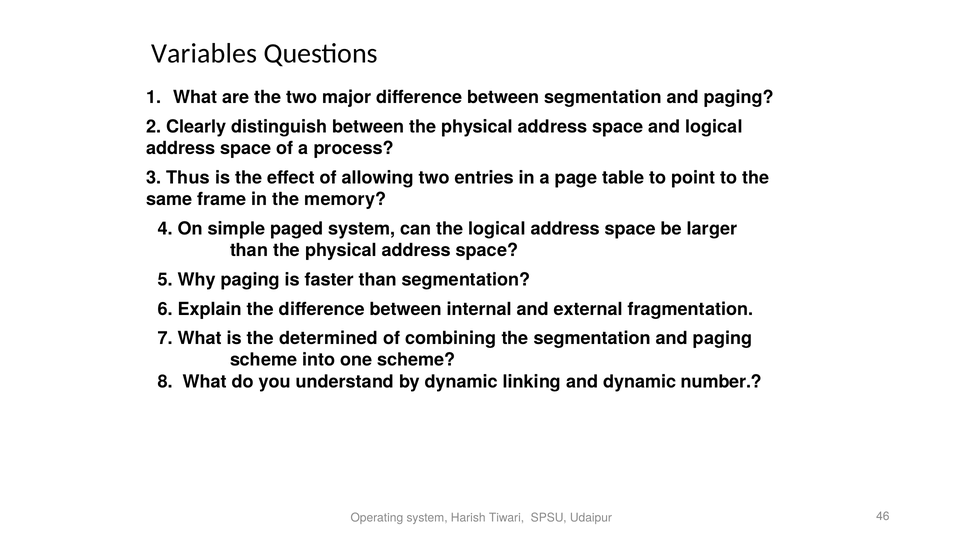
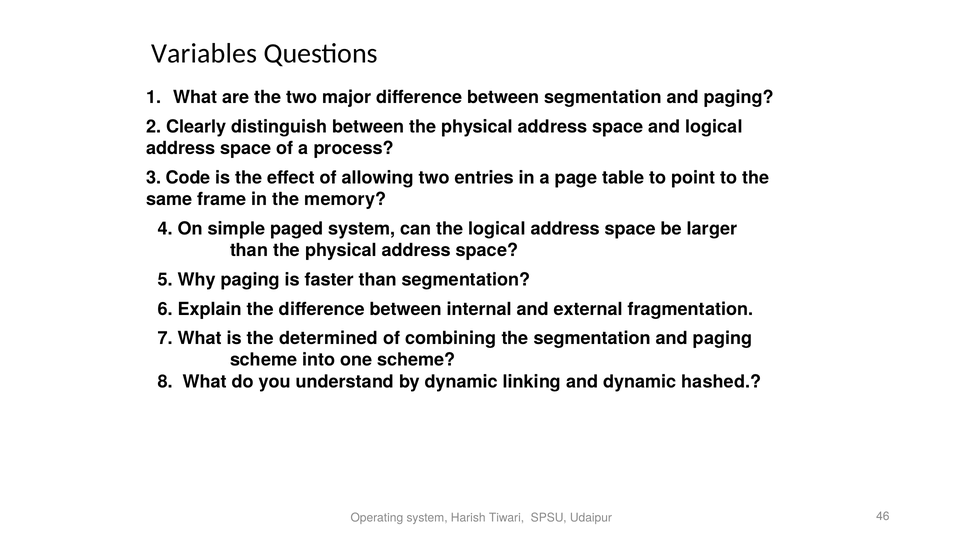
Thus: Thus -> Code (188, 178)
number: number -> hashed (721, 381)
